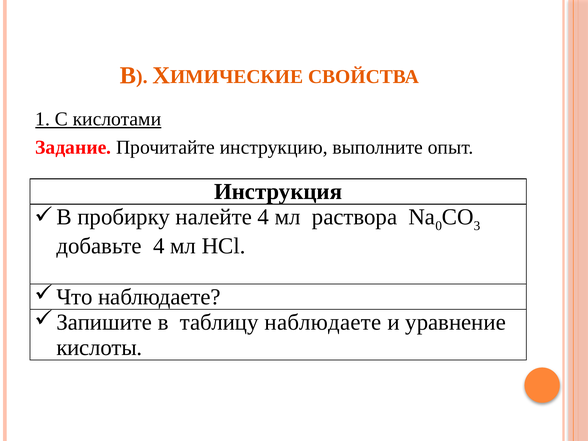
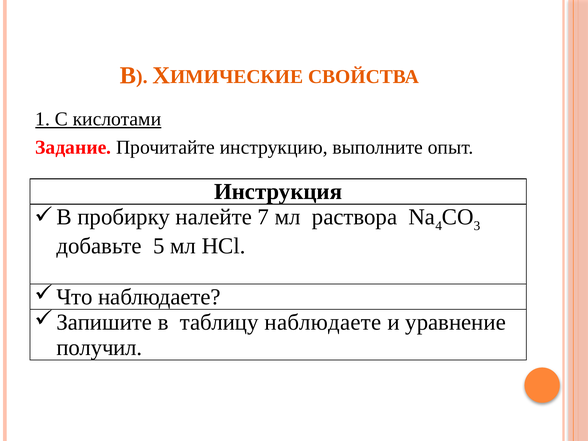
налейте 4: 4 -> 7 (263, 217)
0: 0 -> 4 (439, 226)
добавьте 4: 4 -> 5 (159, 246)
кислоты: кислоты -> получил (99, 347)
